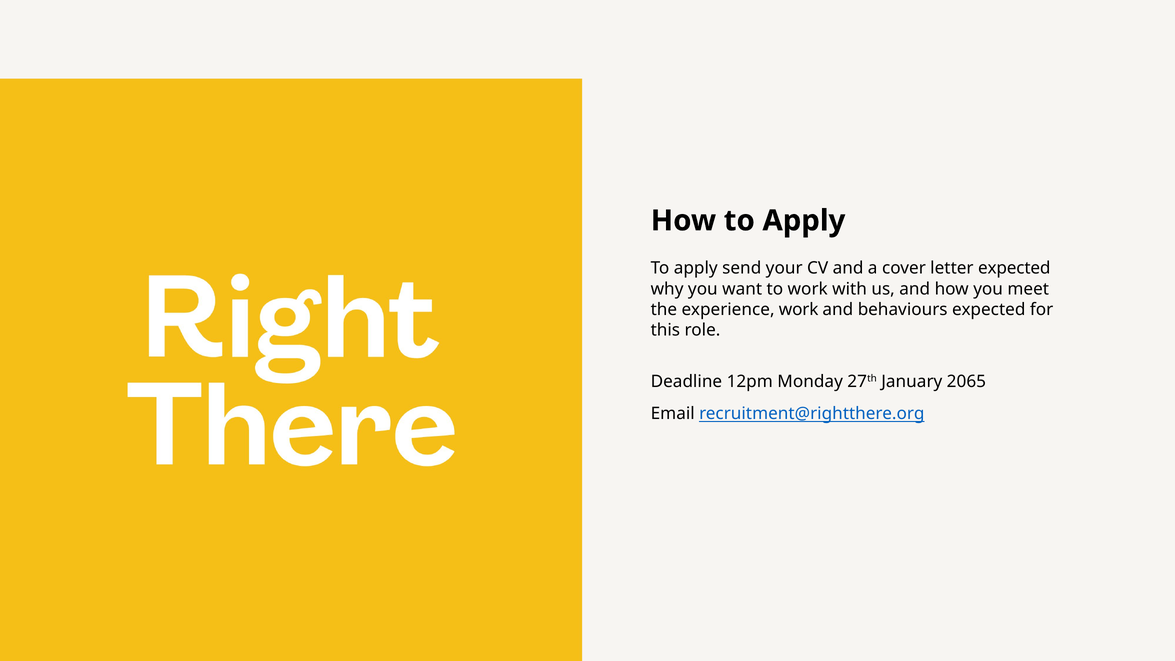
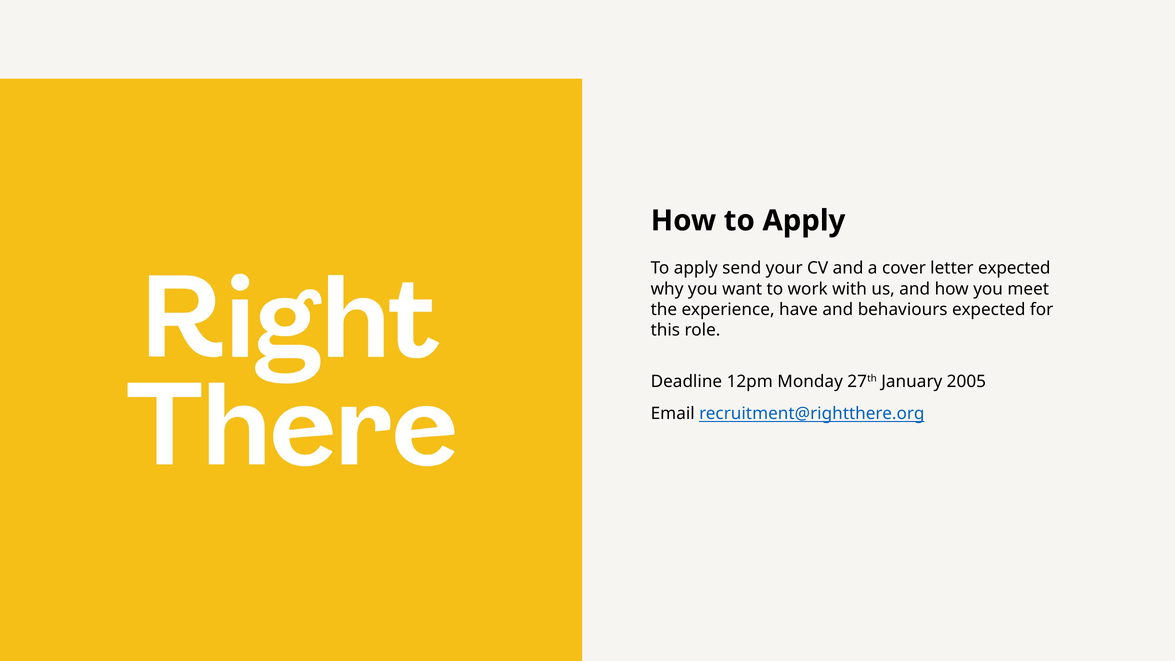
experience work: work -> have (799, 309)
2065: 2065 -> 2005 (966, 381)
